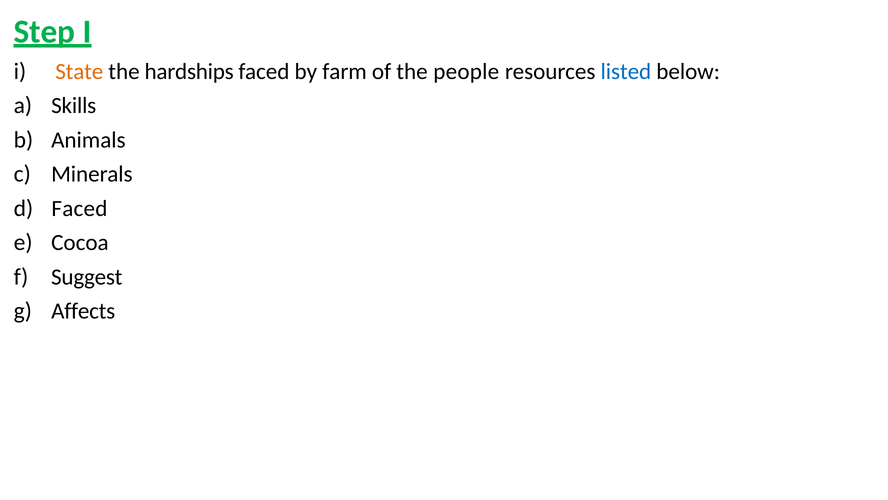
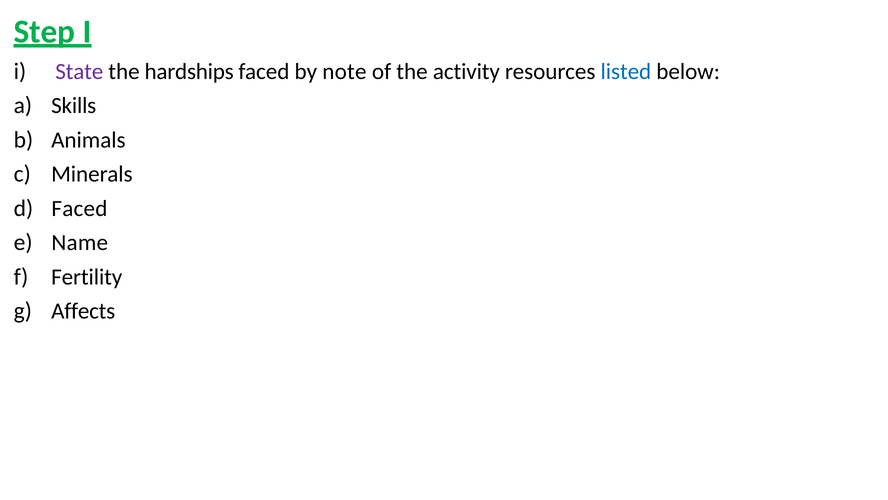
State colour: orange -> purple (79, 71)
farm: farm -> note (344, 71)
people: people -> activity (466, 71)
Cocoa: Cocoa -> Name (80, 242)
Suggest: Suggest -> Fertility (87, 277)
